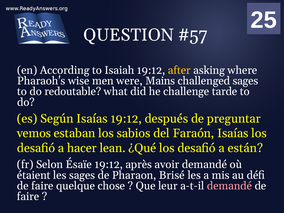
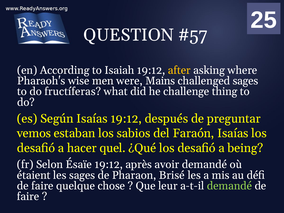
redoutable: redoutable -> fructíferas (73, 92)
tarde: tarde -> thing (225, 92)
lean: lean -> quel (113, 148)
están: están -> being (245, 148)
demandé colour: pink -> light green (229, 186)
